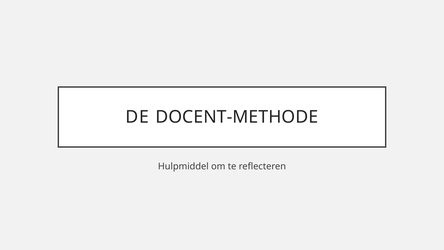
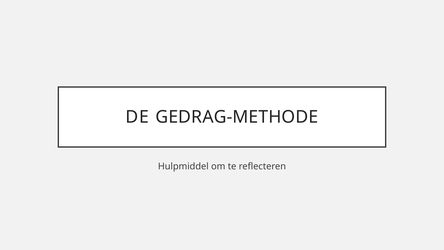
DOCENT-METHODE: DOCENT-METHODE -> GEDRAG-METHODE (237, 117)
